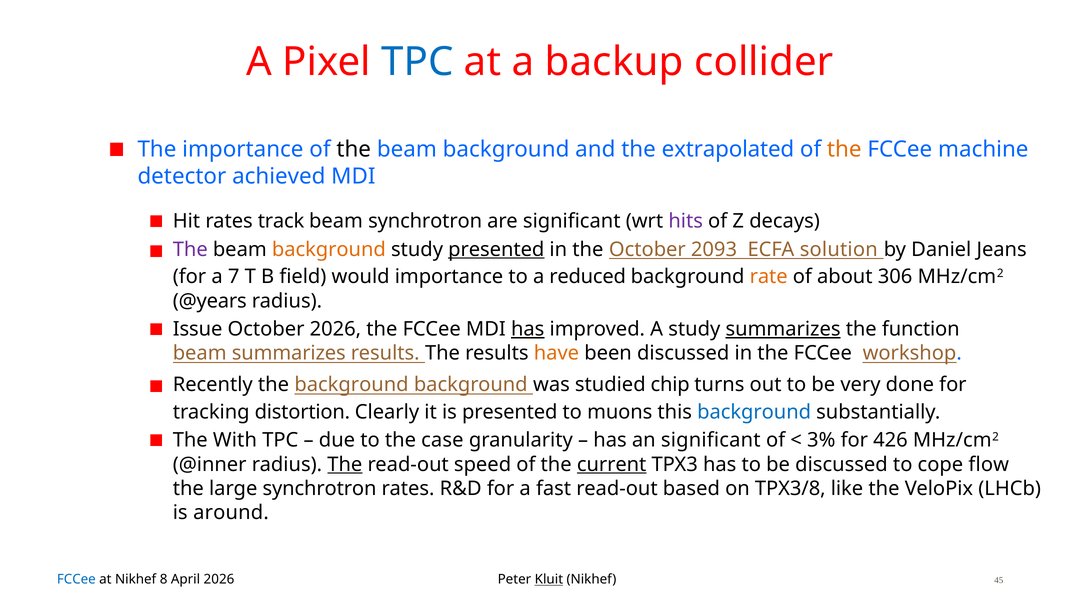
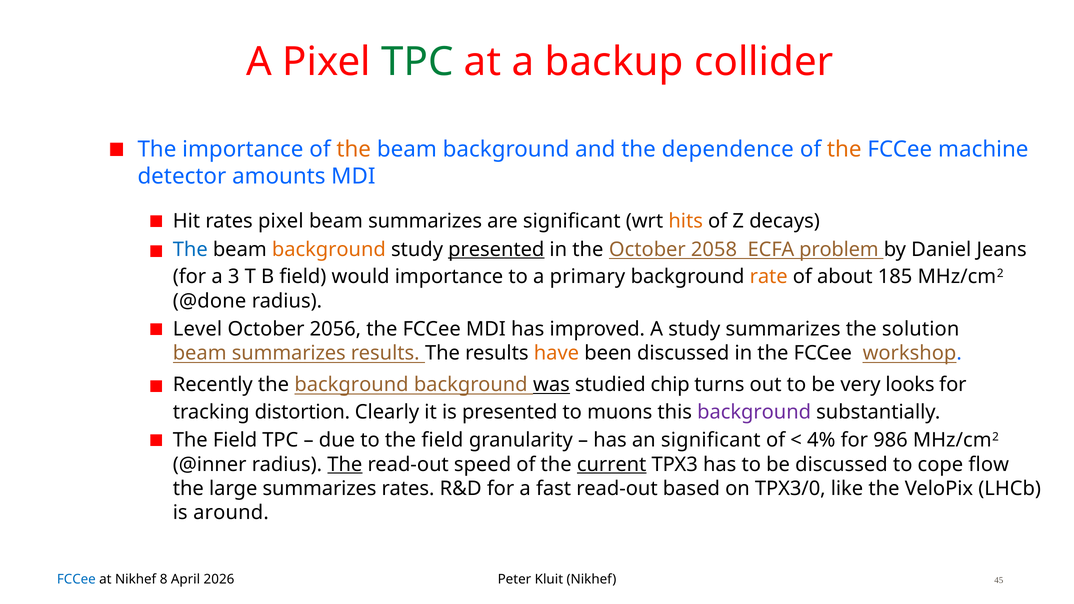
TPC colour: blue -> green (417, 62)
the colour: black -> orange (354, 149)
extrapolated: extrapolated -> dependence (728, 149)
achieved: achieved -> amounts (279, 176)
rates track: track -> pixel (281, 221)
synchrotron: synchrotron -> summarizes (425, 221)
hits colour: purple -> orange (686, 221)
The colour: purple -> blue (190, 249)
2093: 2093 -> 2058 (714, 249)
solution: solution -> problem (839, 249)
7: 7 -> 3 (234, 277)
reduced: reduced -> primary (587, 277)
306: 306 -> 185 (895, 277)
@years: @years -> @done (210, 301)
Issue: Issue -> Level (197, 329)
October 2026: 2026 -> 2056 (335, 329)
has underline: present -> none (528, 329)
summarizes underline: present -> none (783, 329)
function: function -> solution (921, 329)
was underline: none -> present (551, 385)
done: done -> looks (910, 385)
background colour: blue -> purple (754, 412)
With: With -> Field (235, 440)
to the case: case -> field (442, 440)
3%: 3% -> 4% (821, 440)
426: 426 -> 986 (890, 440)
large synchrotron: synchrotron -> summarizes (320, 489)
TPX3/8: TPX3/8 -> TPX3/0 (790, 489)
Kluit underline: present -> none (549, 580)
